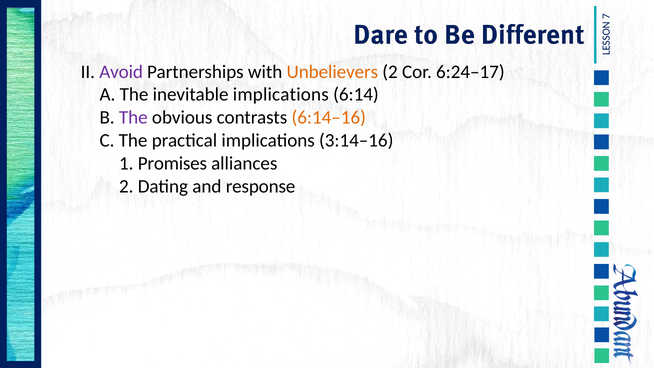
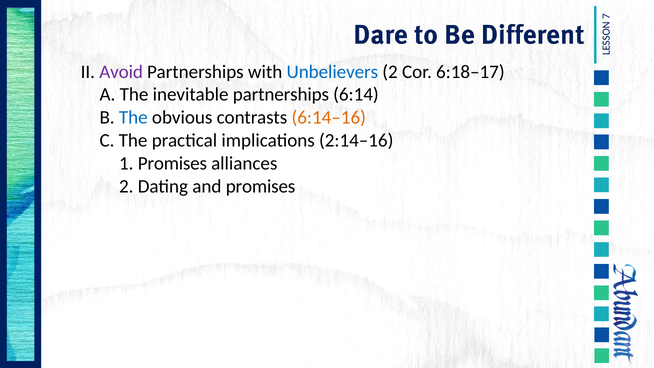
Unbelievers colour: orange -> blue (332, 72)
6:24–17: 6:24–17 -> 6:18–17 (470, 72)
inevitable implications: implications -> partnerships (281, 95)
The colour: purple -> blue (133, 118)
3:14–16: 3:14–16 -> 2:14–16 (356, 140)
and response: response -> promises (261, 186)
